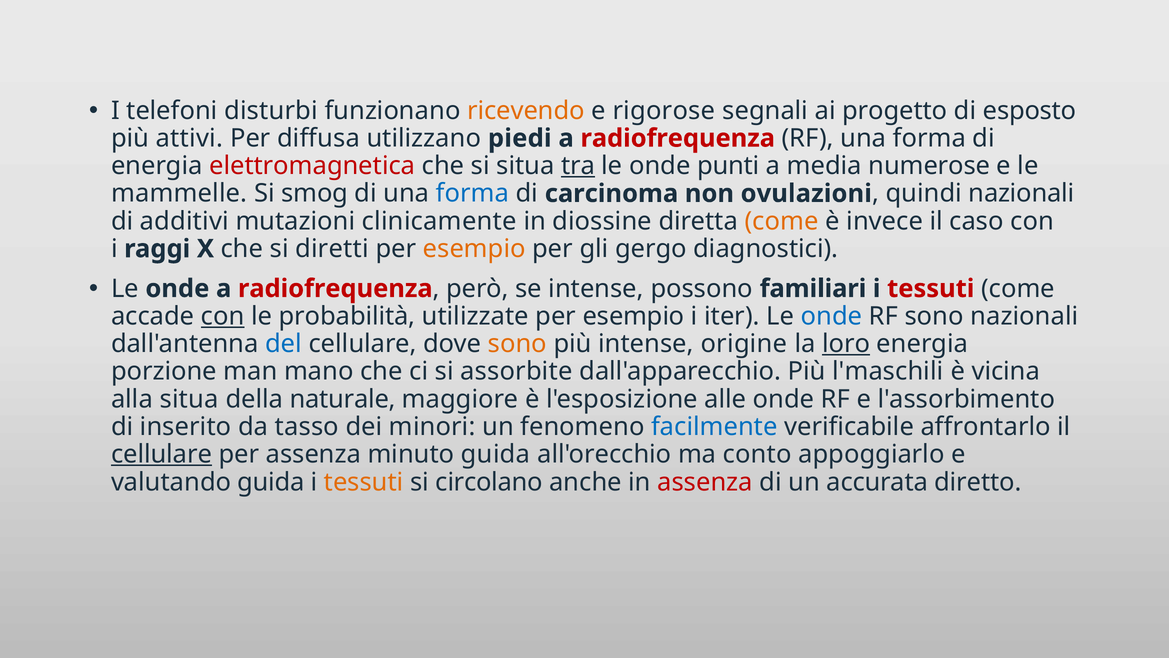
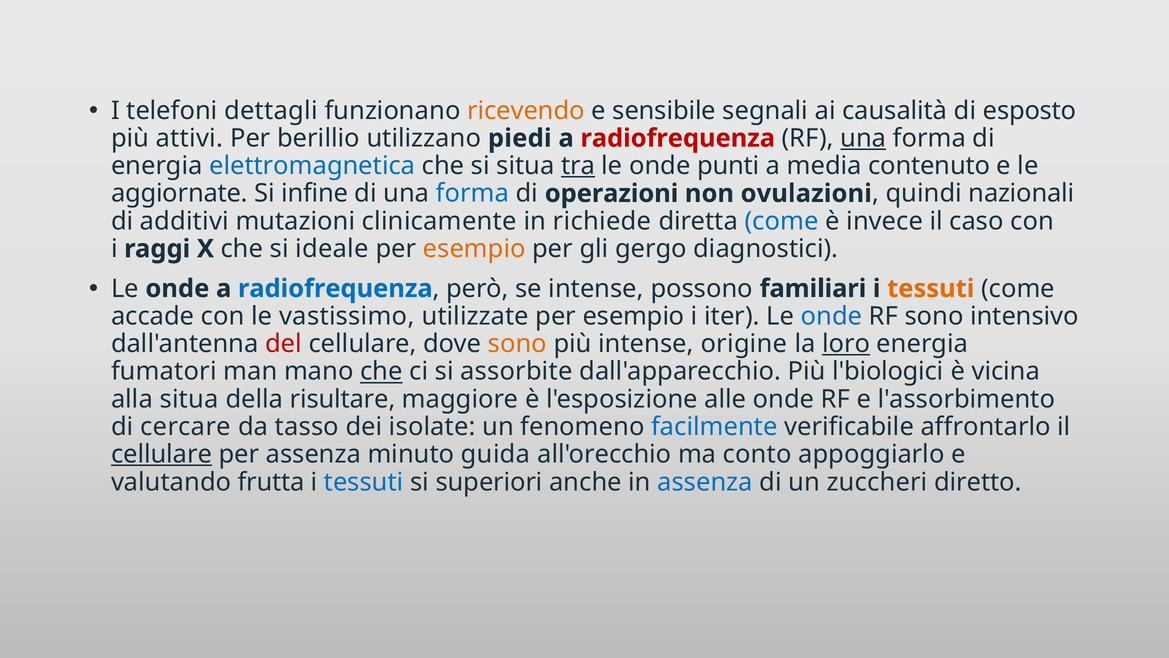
disturbi: disturbi -> dettagli (271, 111)
rigorose: rigorose -> sensibile (664, 111)
progetto: progetto -> causalità (895, 111)
diffusa: diffusa -> berillio (318, 138)
una underline: none -> present (863, 138)
elettromagnetica colour: red -> blue (312, 166)
numerose: numerose -> contenuto (929, 166)
mammelle: mammelle -> aggiornate (179, 193)
smog: smog -> infine (315, 193)
carcinoma: carcinoma -> operazioni (612, 193)
diossine: diossine -> richiede (602, 221)
come colour: orange -> blue (782, 221)
diretti: diretti -> ideale (332, 249)
radiofrequenza colour: red -> blue (335, 288)
tessuti colour: red -> orange (931, 288)
con underline: present -> none (223, 316)
probabilità: probabilità -> vastissimo (347, 316)
sono nazionali: nazionali -> intensivo (1024, 316)
del colour: blue -> red (284, 344)
porzione: porzione -> fumatori (164, 371)
che underline: none -> present (381, 371)
l'maschili: l'maschili -> l'biologici (888, 371)
naturale: naturale -> risultare (343, 399)
inserito: inserito -> cercare (186, 427)
minori: minori -> isolate (432, 427)
valutando guida: guida -> frutta (271, 482)
tessuti colour: orange -> blue (364, 482)
circolano: circolano -> superiori (489, 482)
assenza colour: red -> blue (705, 482)
accurata: accurata -> zuccheri (877, 482)
